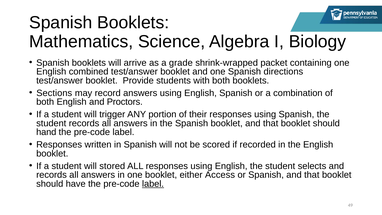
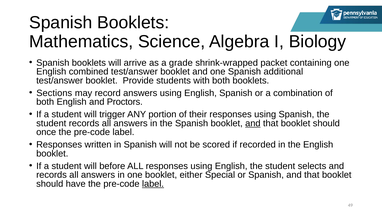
directions: directions -> additional (283, 72)
and underline: none -> present (253, 123)
hand: hand -> once (46, 132)
stored: stored -> before (112, 166)
Access: Access -> Special (220, 175)
